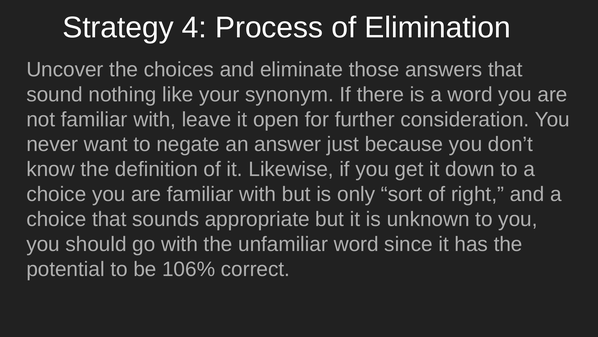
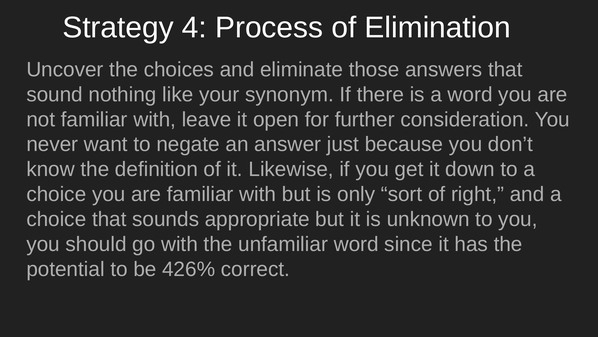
106%: 106% -> 426% (189, 269)
